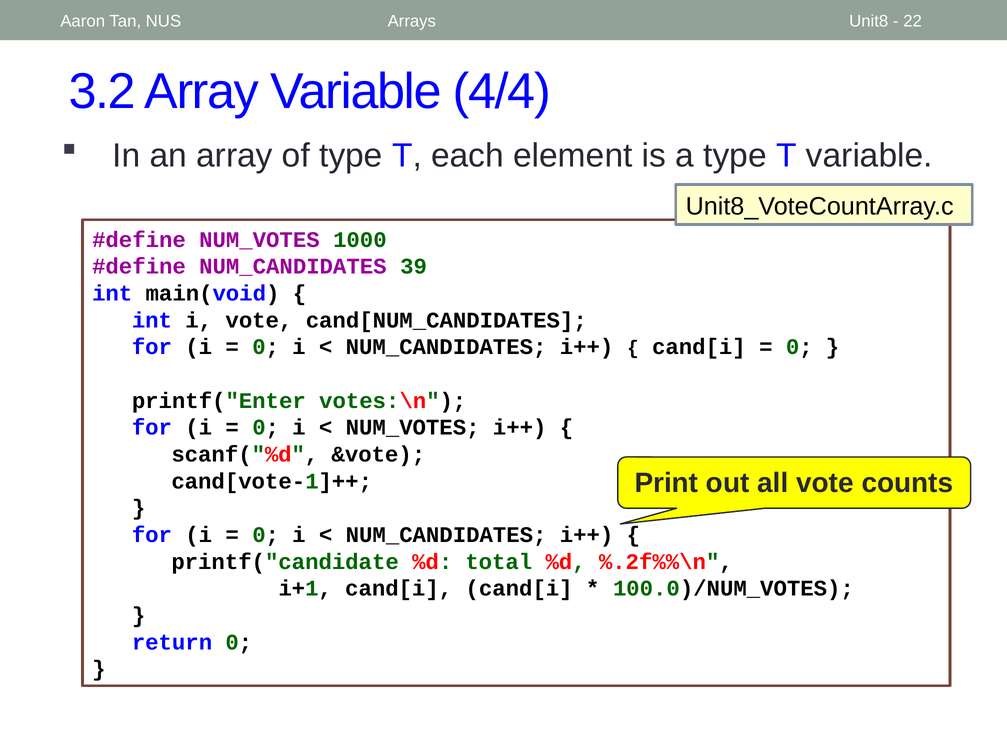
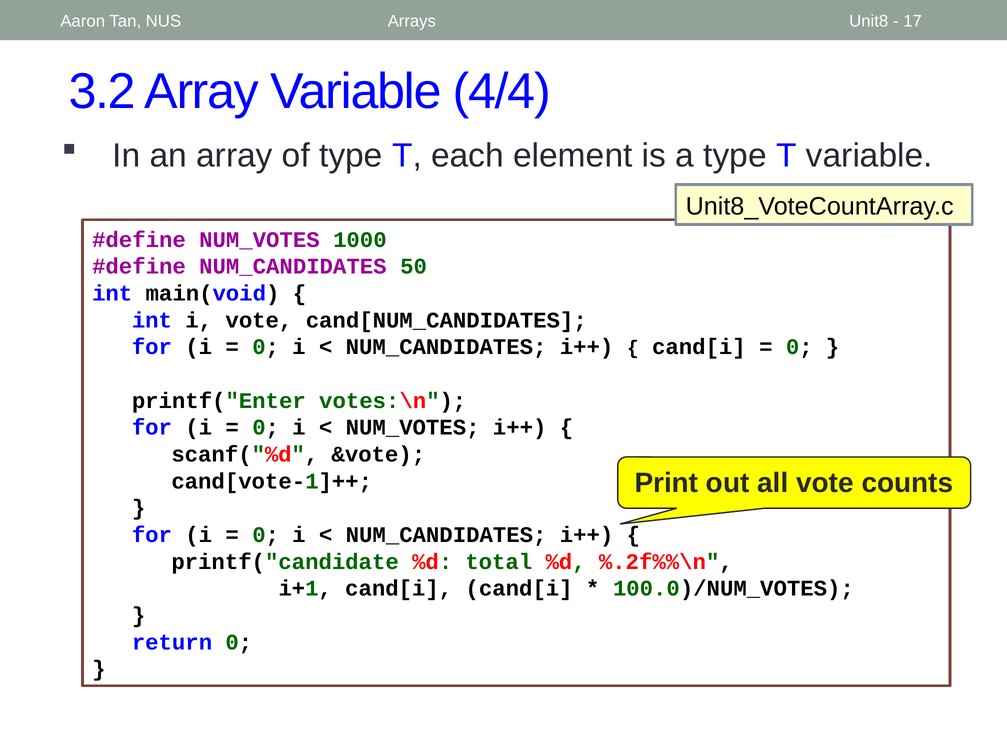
22: 22 -> 17 (913, 21)
39: 39 -> 50 (414, 267)
